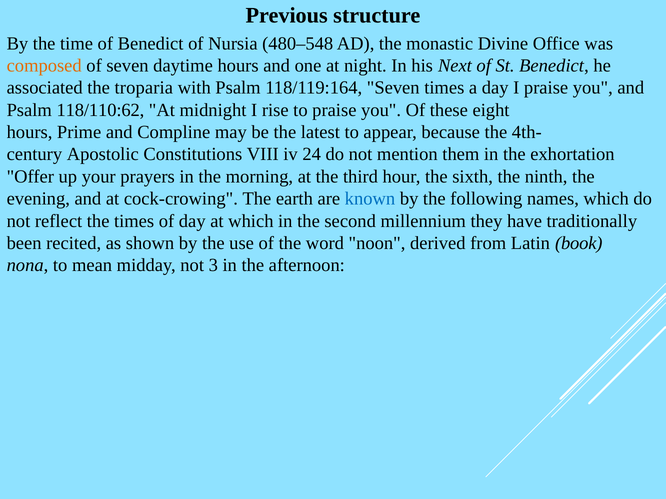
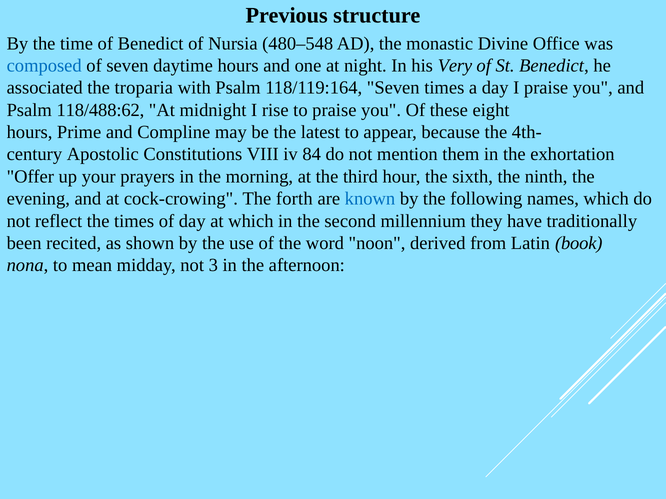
composed colour: orange -> blue (44, 66)
Next: Next -> Very (455, 66)
118/110:62: 118/110:62 -> 118/488:62 (100, 110)
24: 24 -> 84 (312, 155)
earth: earth -> forth (294, 199)
